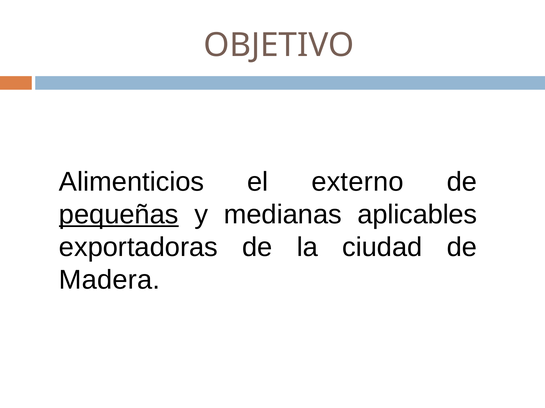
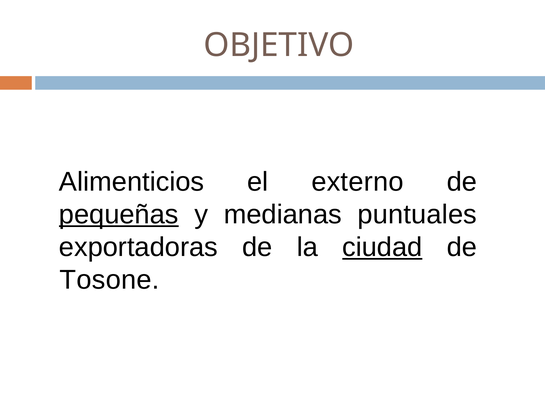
aplicables: aplicables -> puntuales (417, 215)
ciudad underline: none -> present (382, 248)
Madera: Madera -> Tosone (110, 280)
